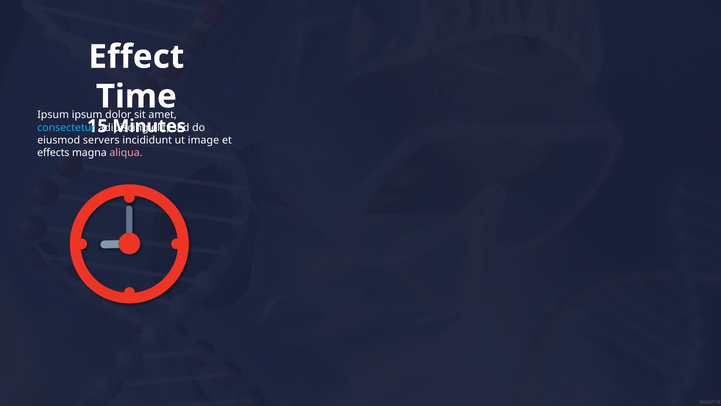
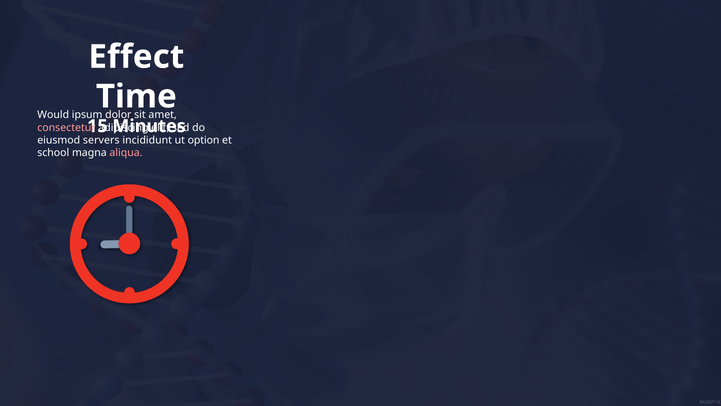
Ipsum: Ipsum -> Would (53, 115)
consectetur colour: light blue -> pink (66, 127)
image: image -> option (204, 140)
effects: effects -> school (53, 153)
